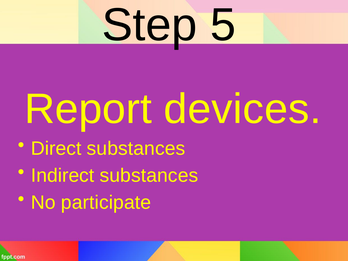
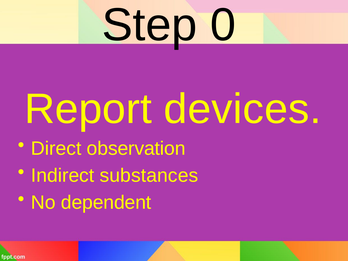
5: 5 -> 0 (223, 25)
Direct substances: substances -> observation (136, 148)
participate: participate -> dependent (106, 202)
